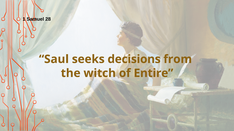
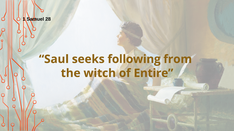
decisions: decisions -> following (134, 59)
